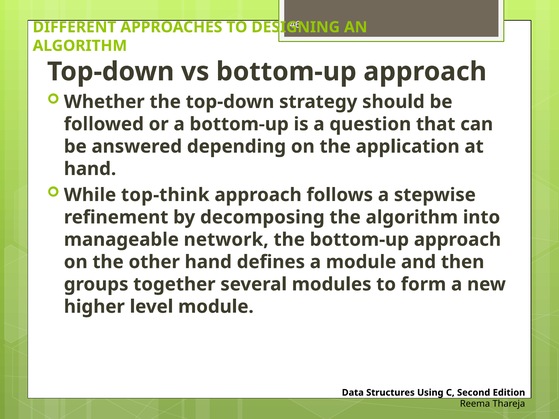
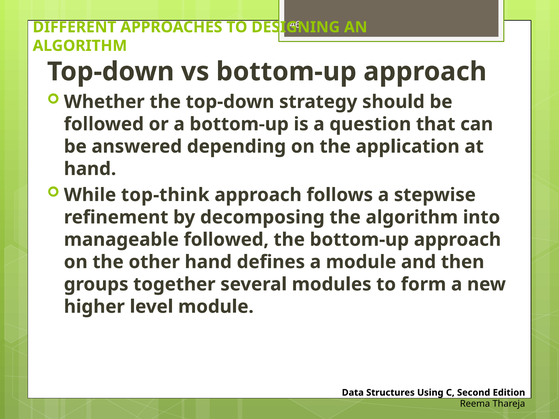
manageable network: network -> followed (226, 240)
